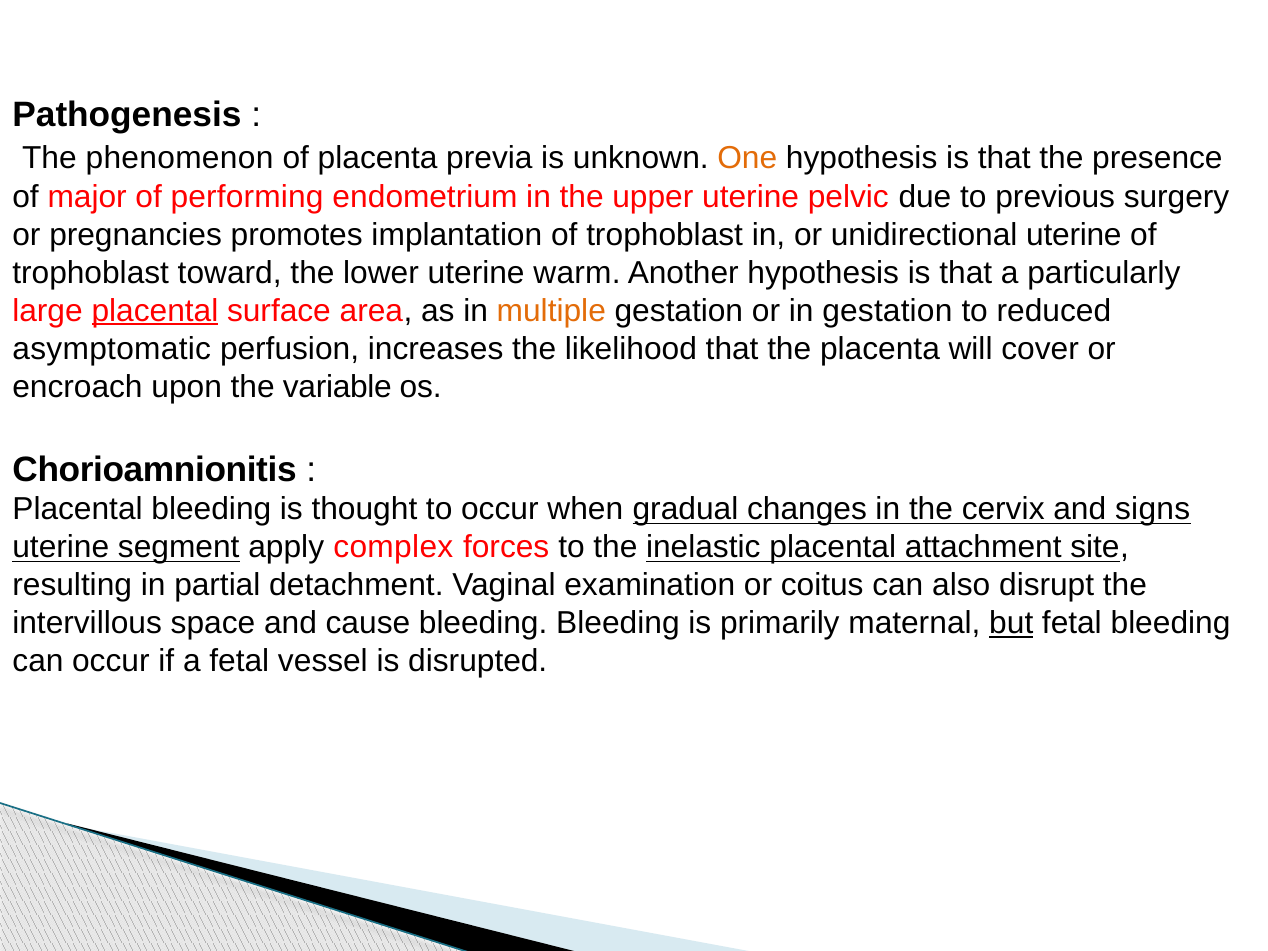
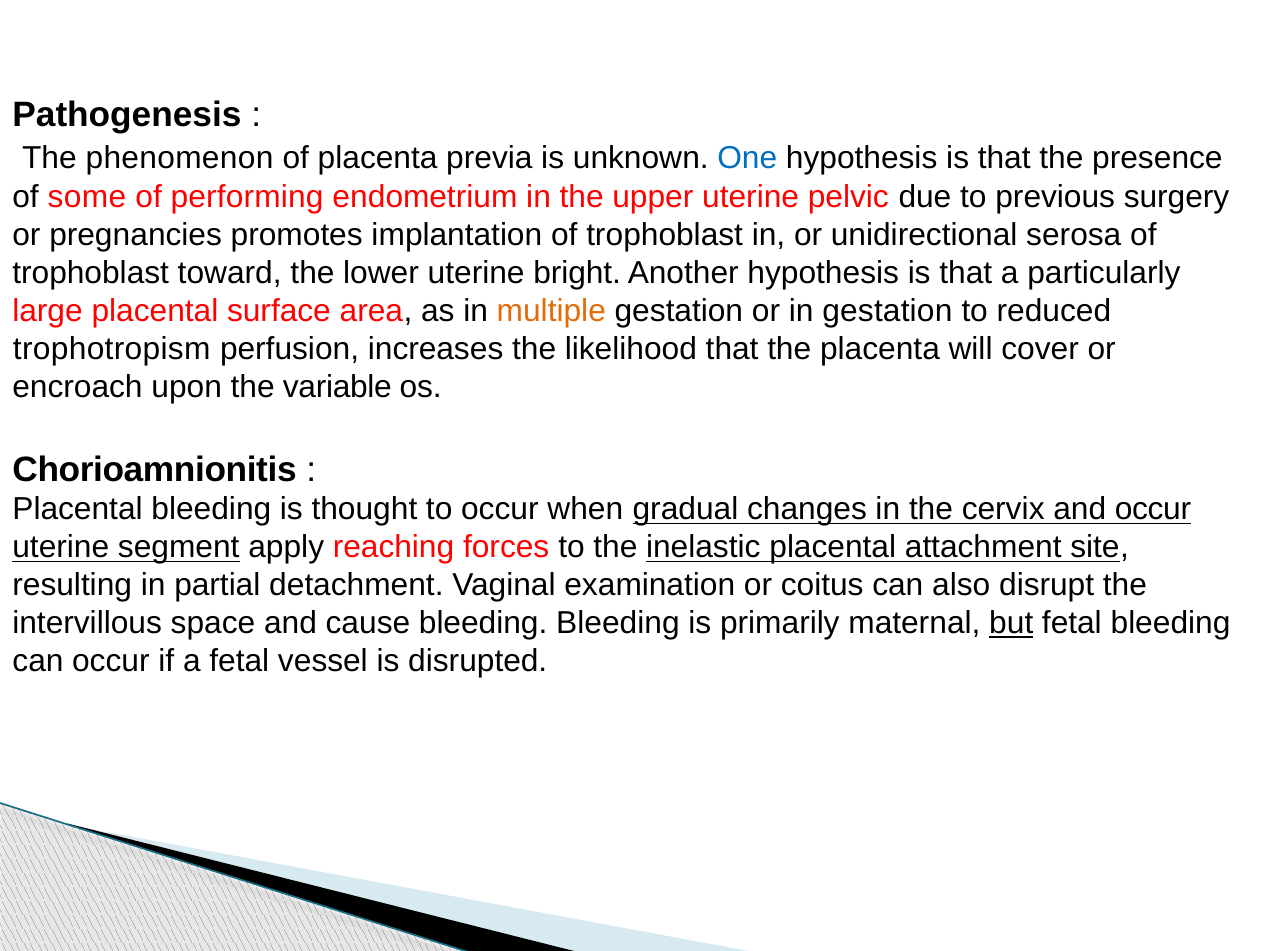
One colour: orange -> blue (747, 158)
major: major -> some (87, 197)
unidirectional uterine: uterine -> serosa (1074, 235)
warm: warm -> bright (577, 273)
placental underline: present -> none (155, 311)
asymptomatic: asymptomatic -> trophotropism (112, 349)
and signs: signs -> occur (1153, 509)
complex: complex -> reaching (394, 547)
